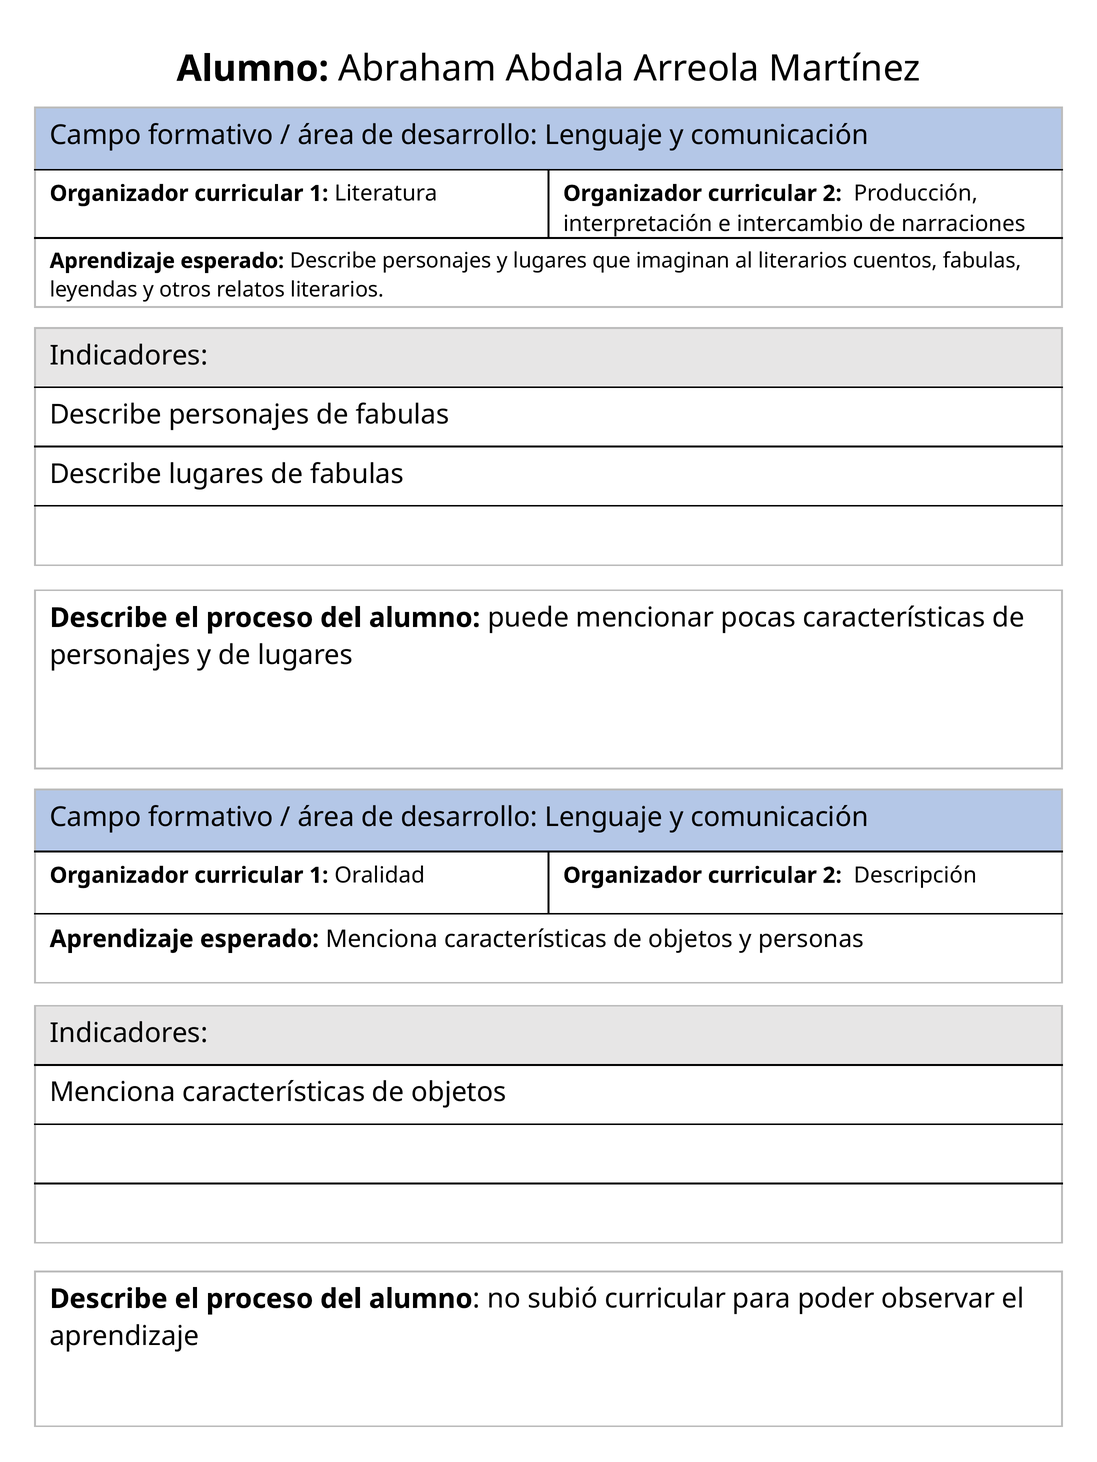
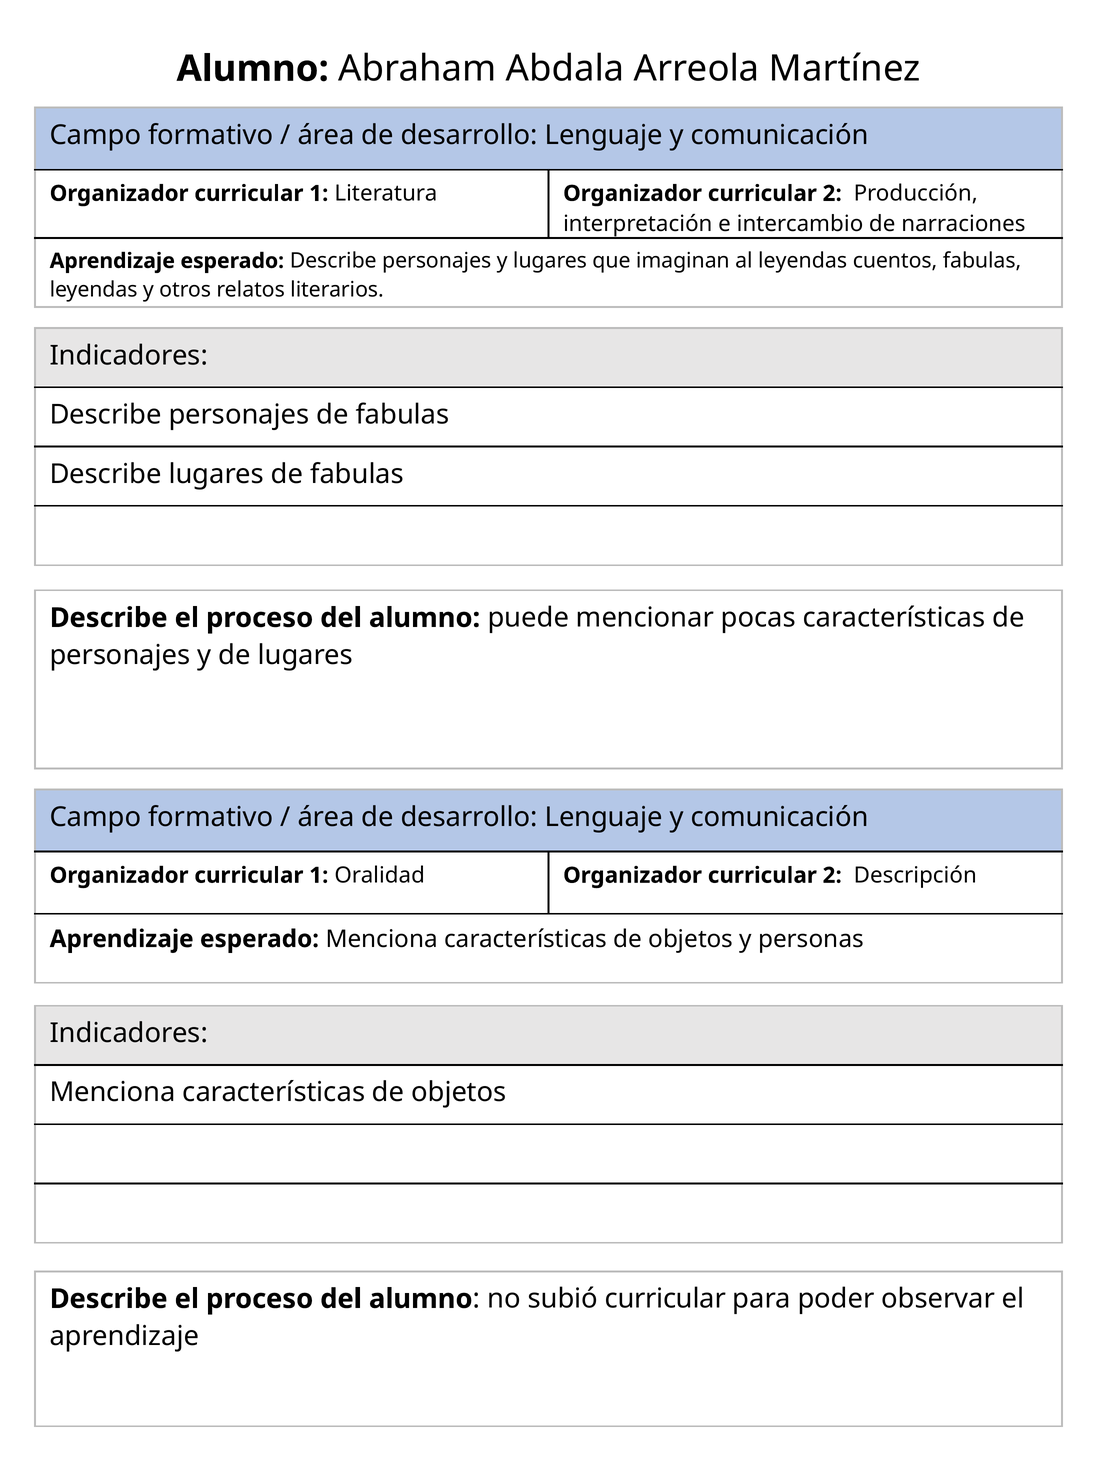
al literarios: literarios -> leyendas (803, 261)
